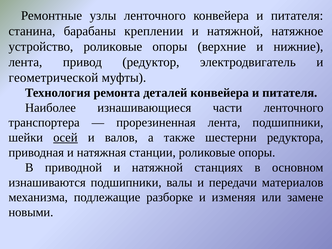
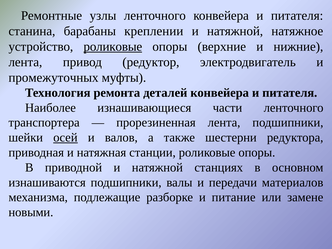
роликовые underline: none -> present (113, 47)
геометрической: геометрической -> промежуточных (53, 78)
изменяя: изменяя -> питание (234, 197)
